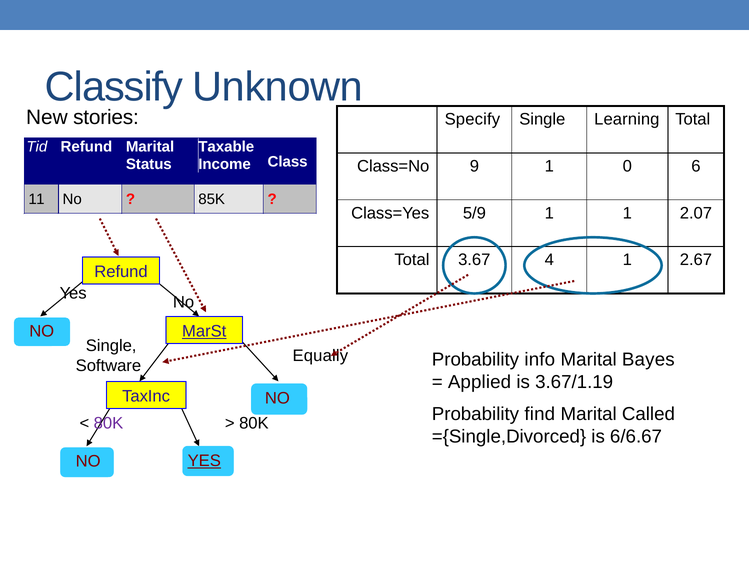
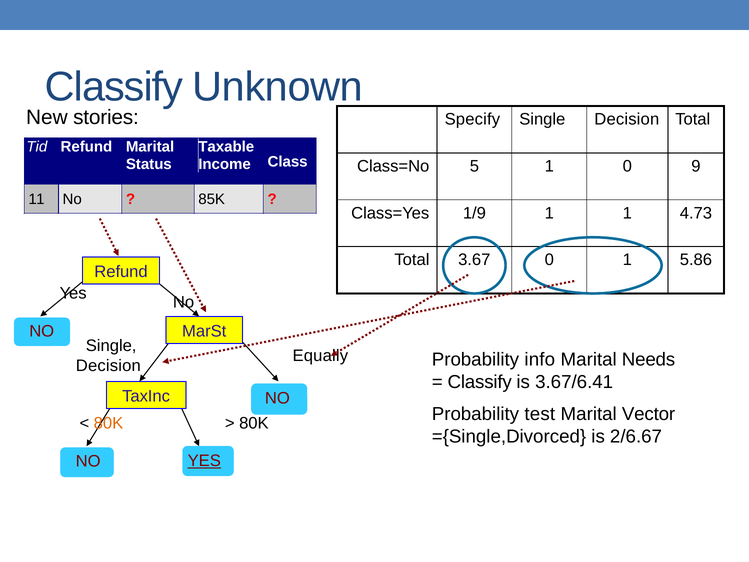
Learning: Learning -> Decision (627, 119)
9: 9 -> 5 (474, 166)
6: 6 -> 9 (696, 166)
5/9: 5/9 -> 1/9 (474, 213)
2.07: 2.07 -> 4.73 (696, 213)
3.67 4: 4 -> 0 (549, 260)
2.67: 2.67 -> 5.86 (696, 260)
MarSt underline: present -> none (204, 331)
Bayes: Bayes -> Needs (649, 360)
Software: Software -> Decision (108, 366)
Applied: Applied -> Classify (480, 382)
3.67/1.19: 3.67/1.19 -> 3.67/6.41 (574, 382)
find: find -> test (540, 414)
Called: Called -> Vector (649, 414)
80K colour: purple -> orange (109, 423)
6/6.67: 6/6.67 -> 2/6.67 (636, 436)
